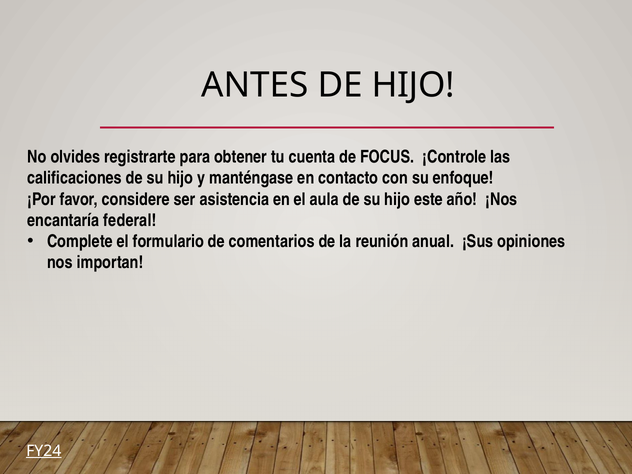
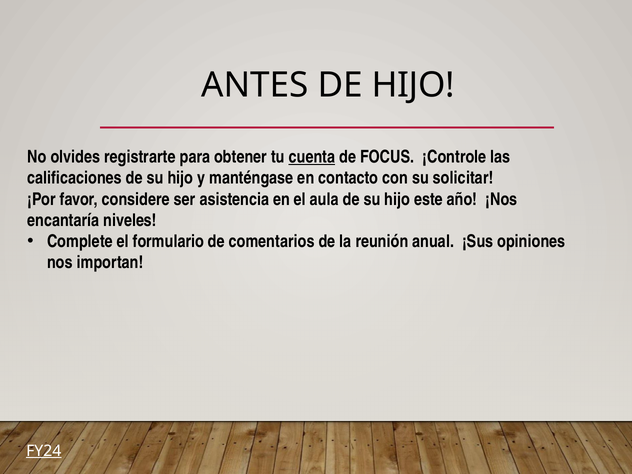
cuenta underline: none -> present (312, 157)
enfoque: enfoque -> solicitar (463, 178)
federal: federal -> niveles (130, 220)
